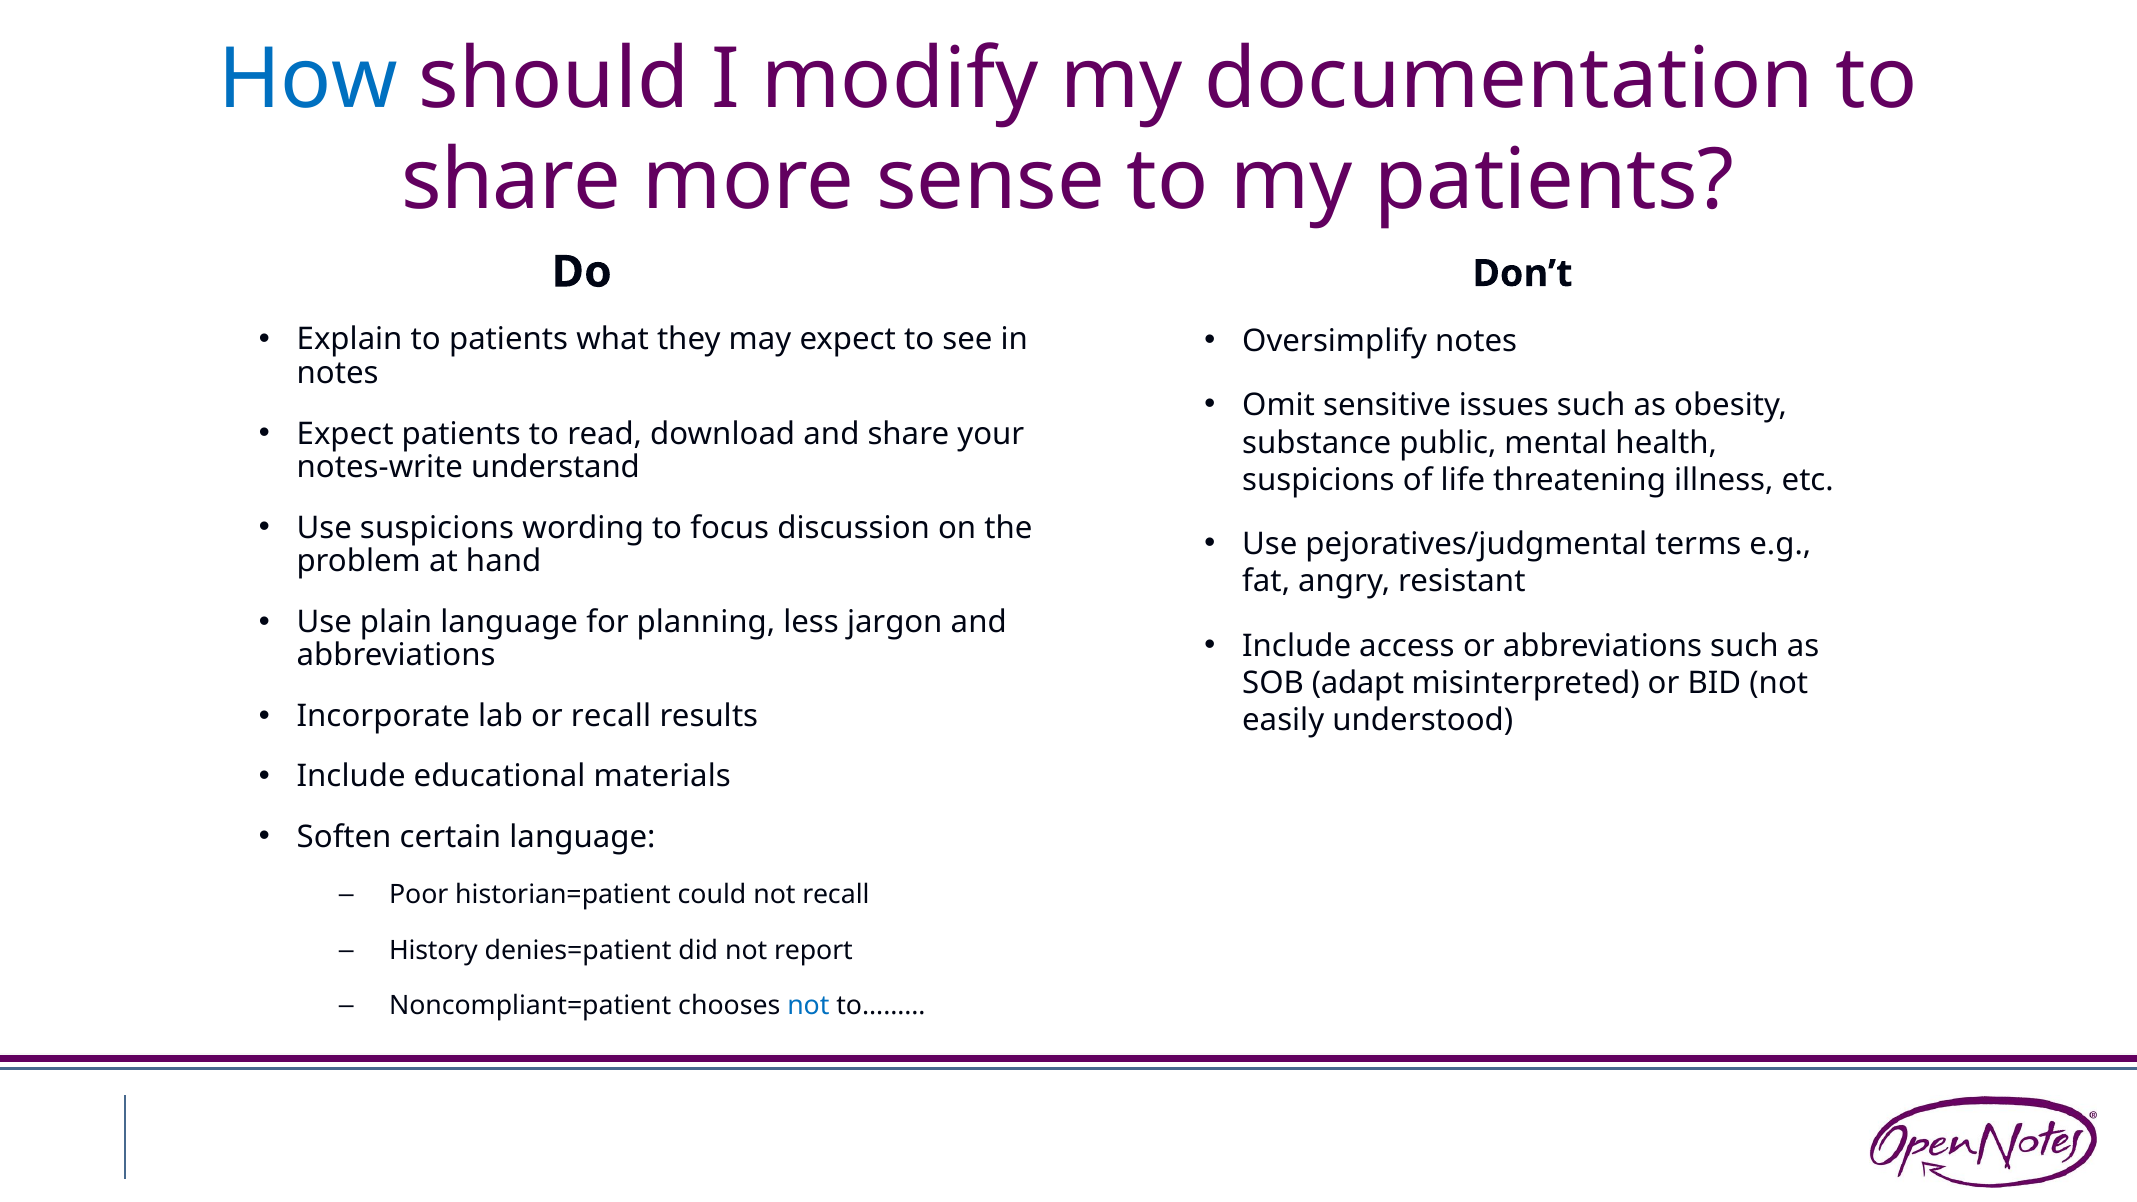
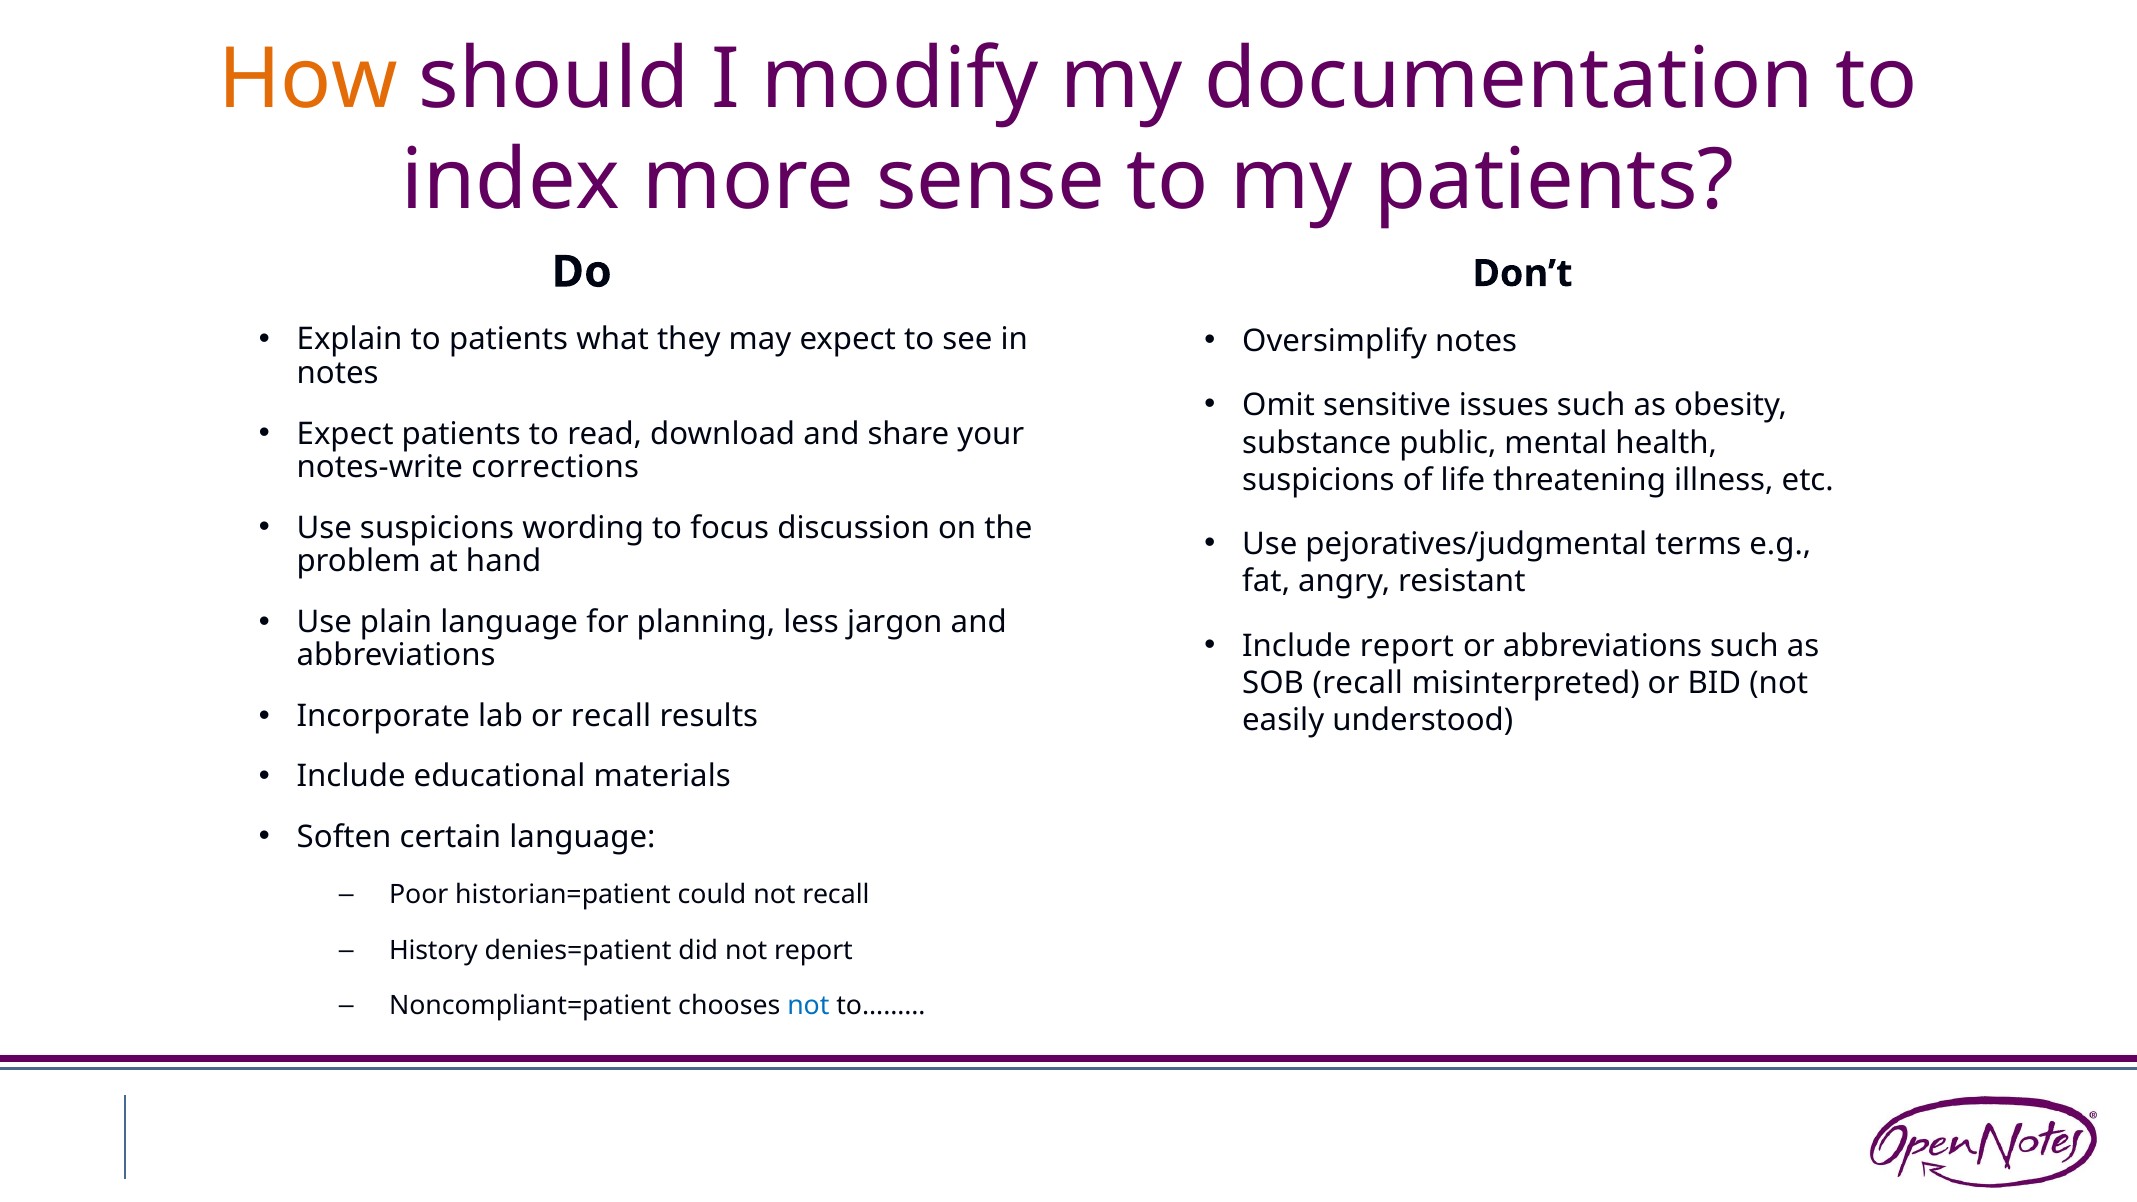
How colour: blue -> orange (308, 79)
share: share -> index (511, 181)
understand: understand -> corrections (555, 467)
Include access: access -> report (1407, 646)
SOB adapt: adapt -> recall (1358, 683)
